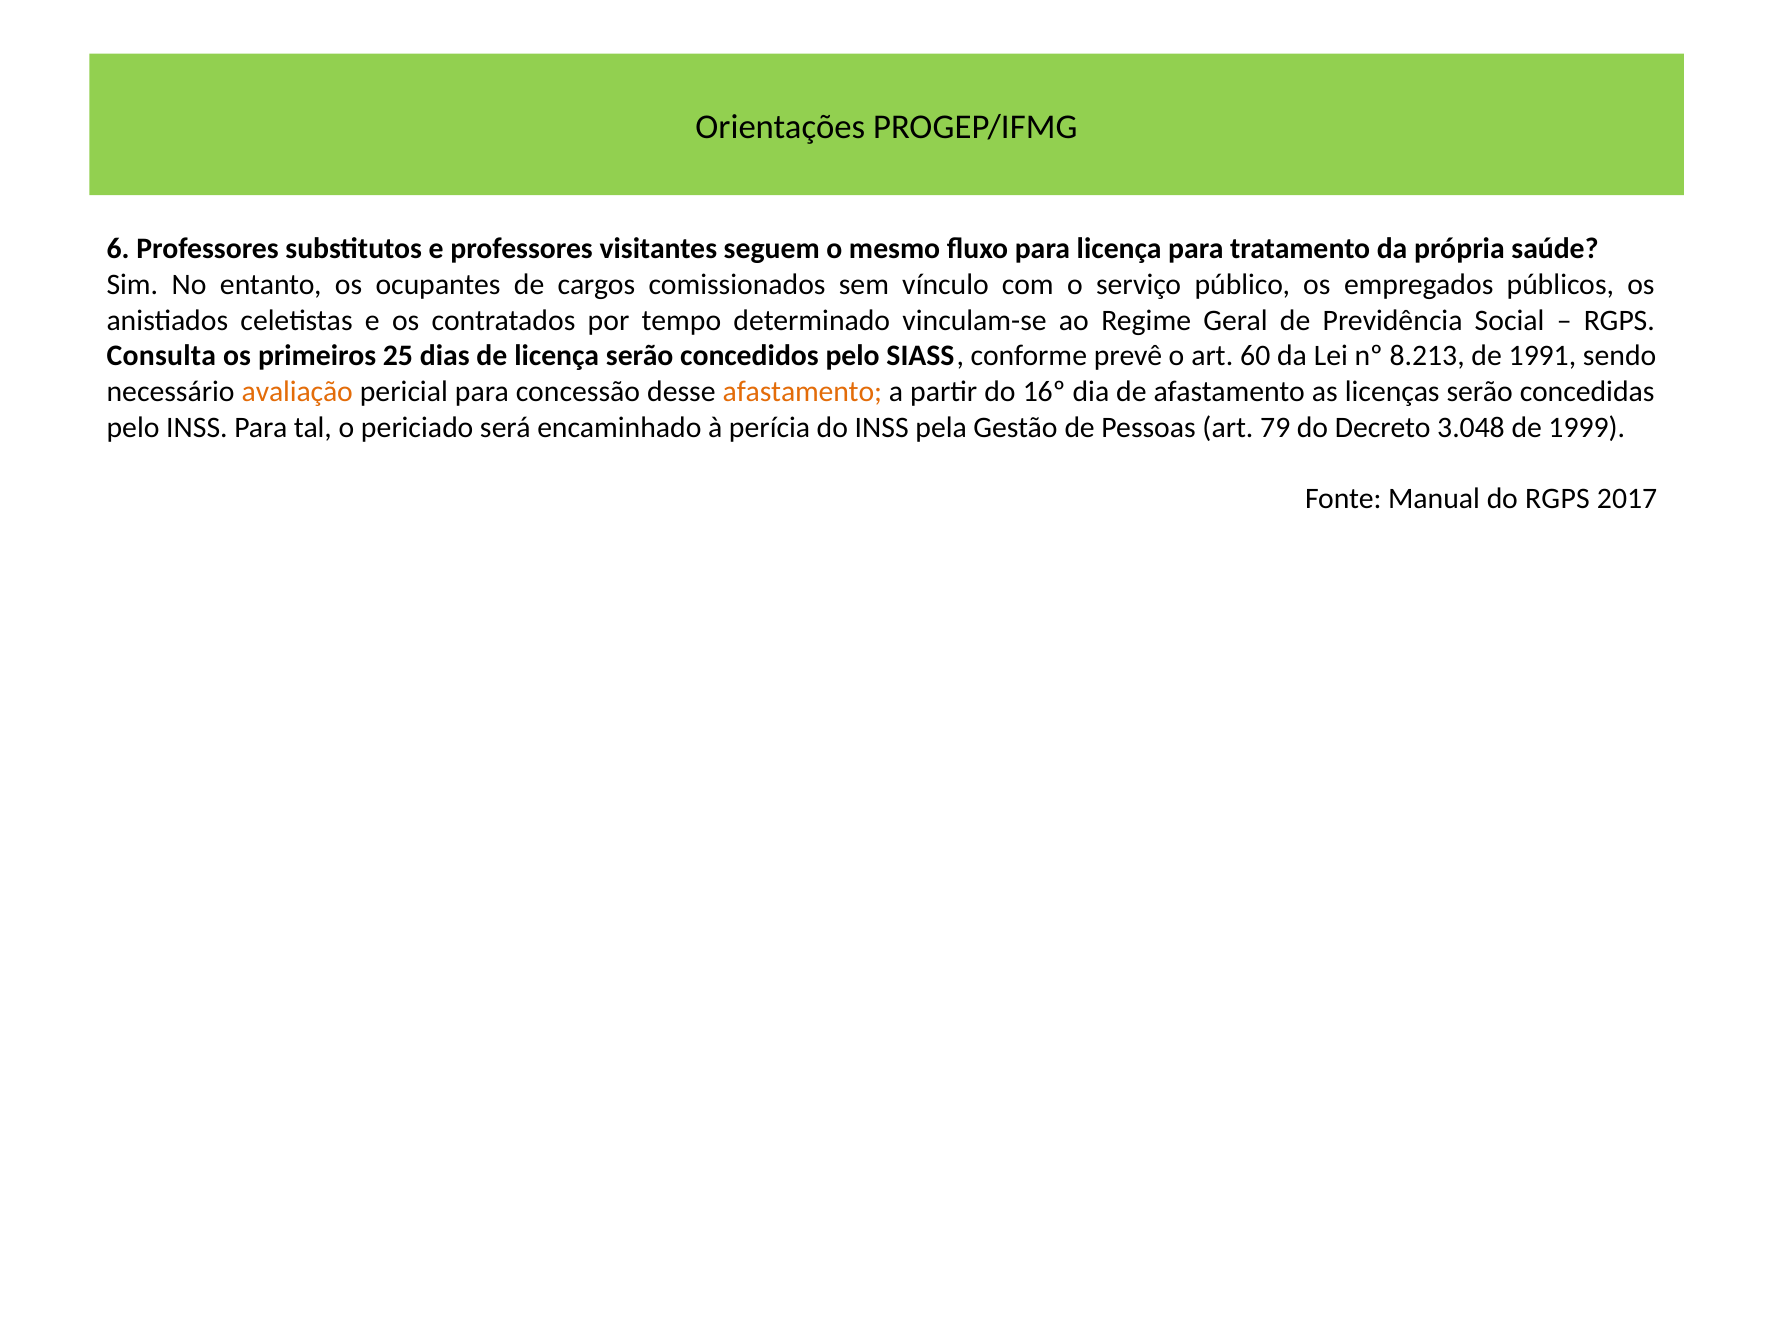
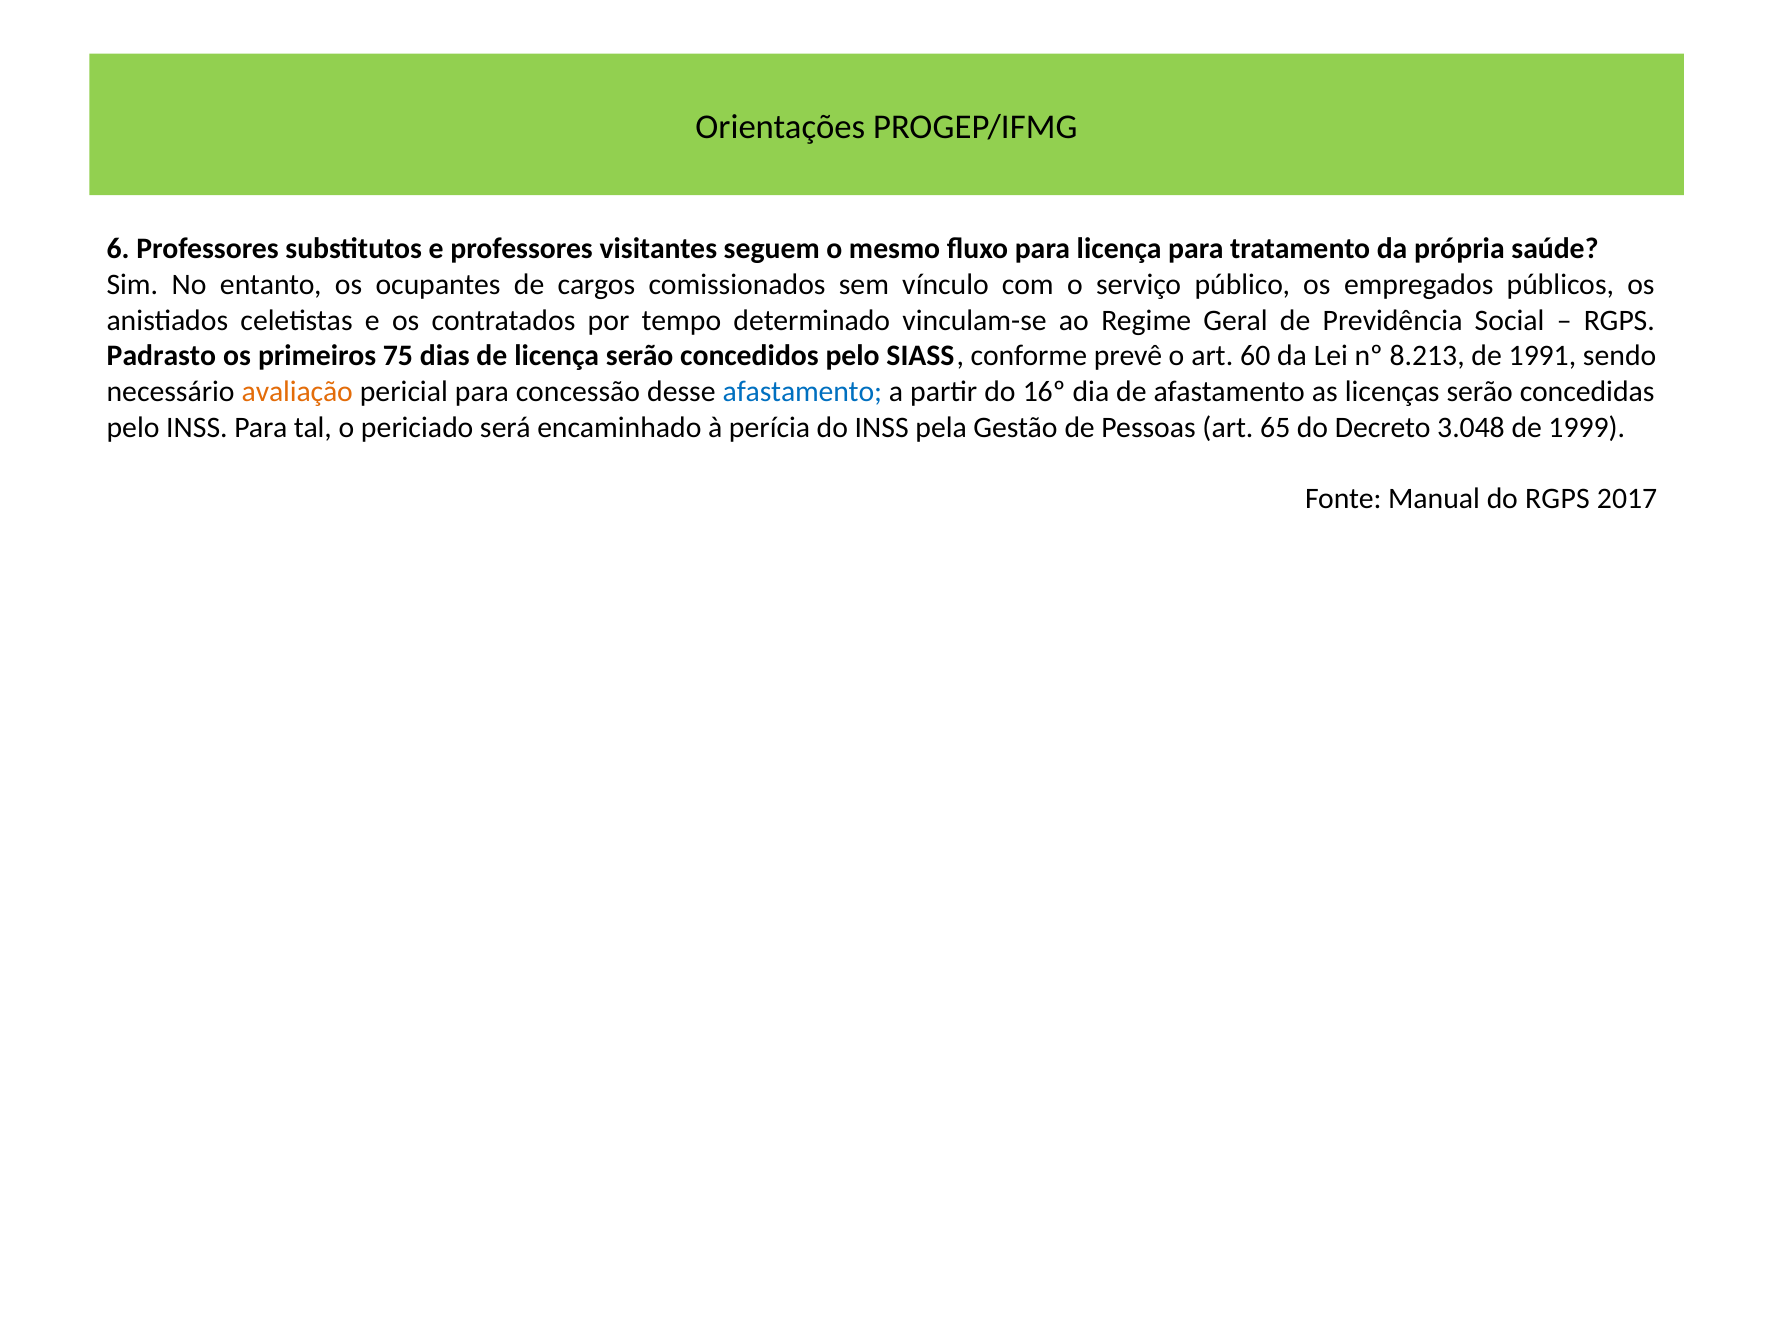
Consulta: Consulta -> Padrasto (161, 356)
25: 25 -> 75 (398, 356)
afastamento colour: orange -> blue (802, 392)
79: 79 -> 65 (1275, 428)
